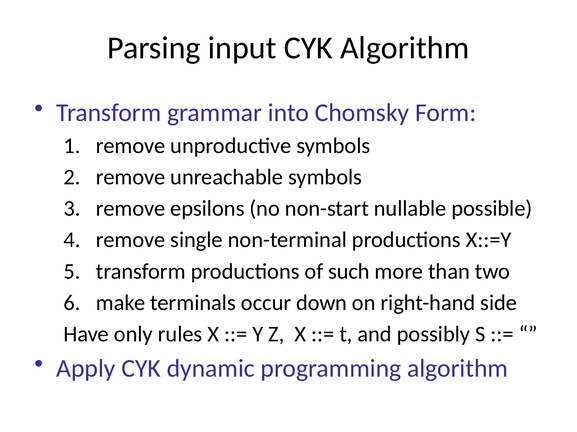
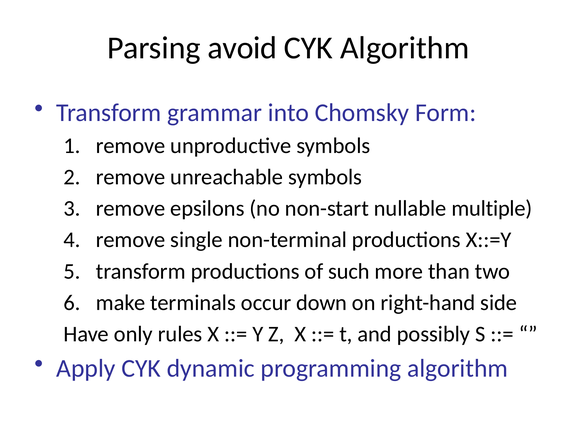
input: input -> avoid (242, 48)
possible: possible -> multiple (492, 209)
